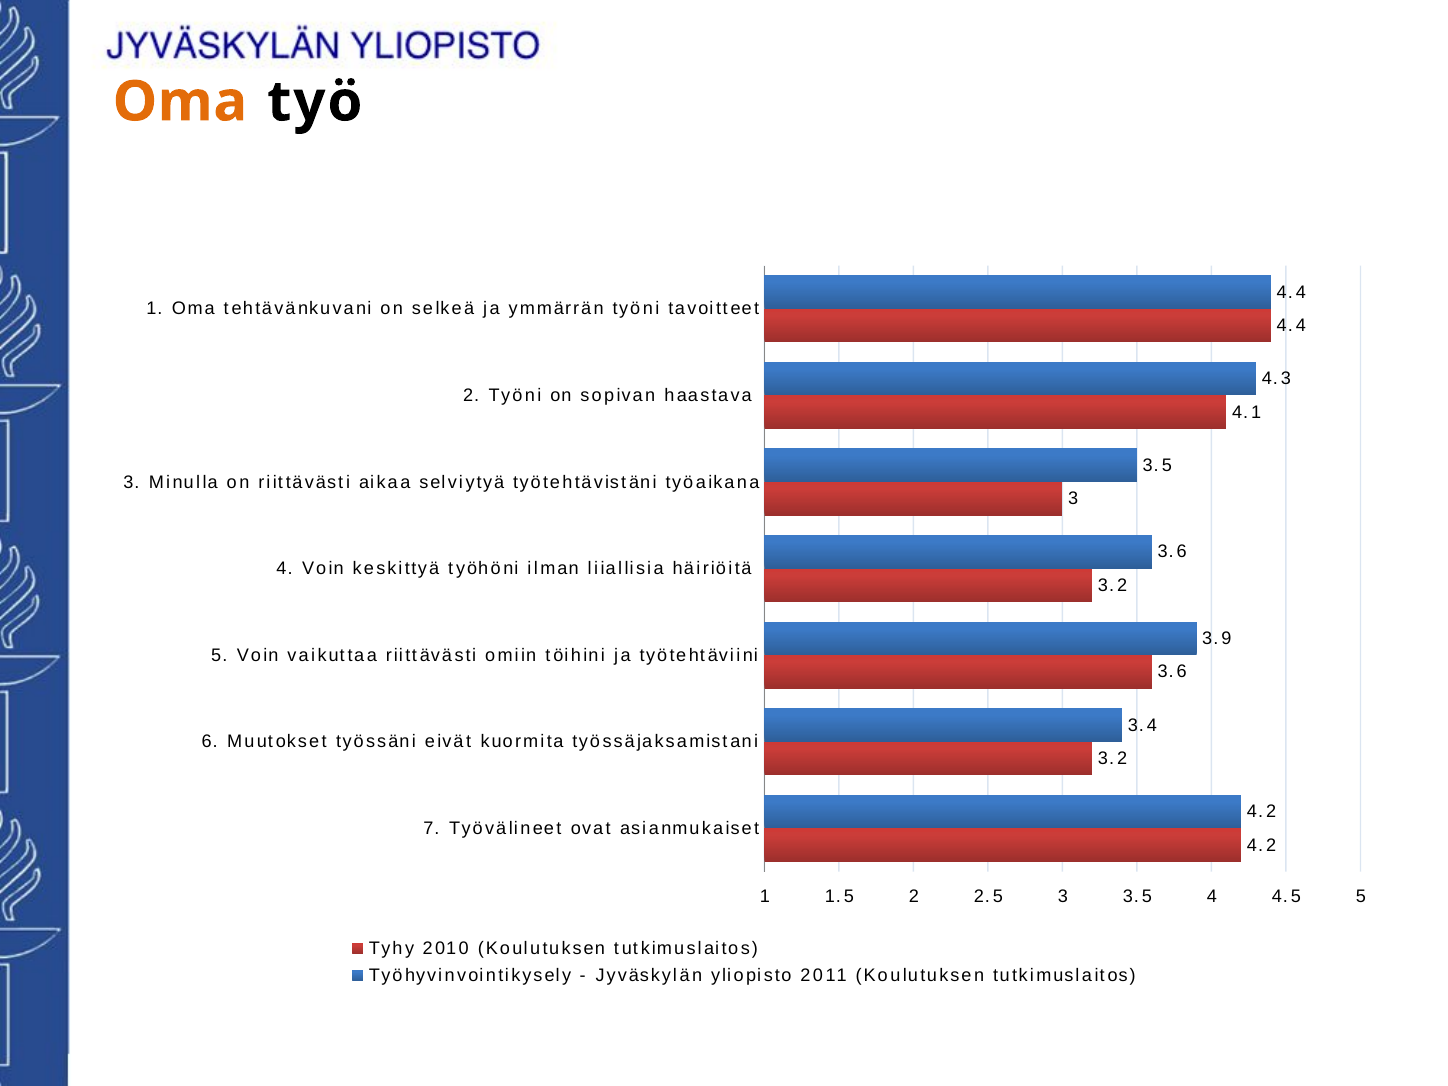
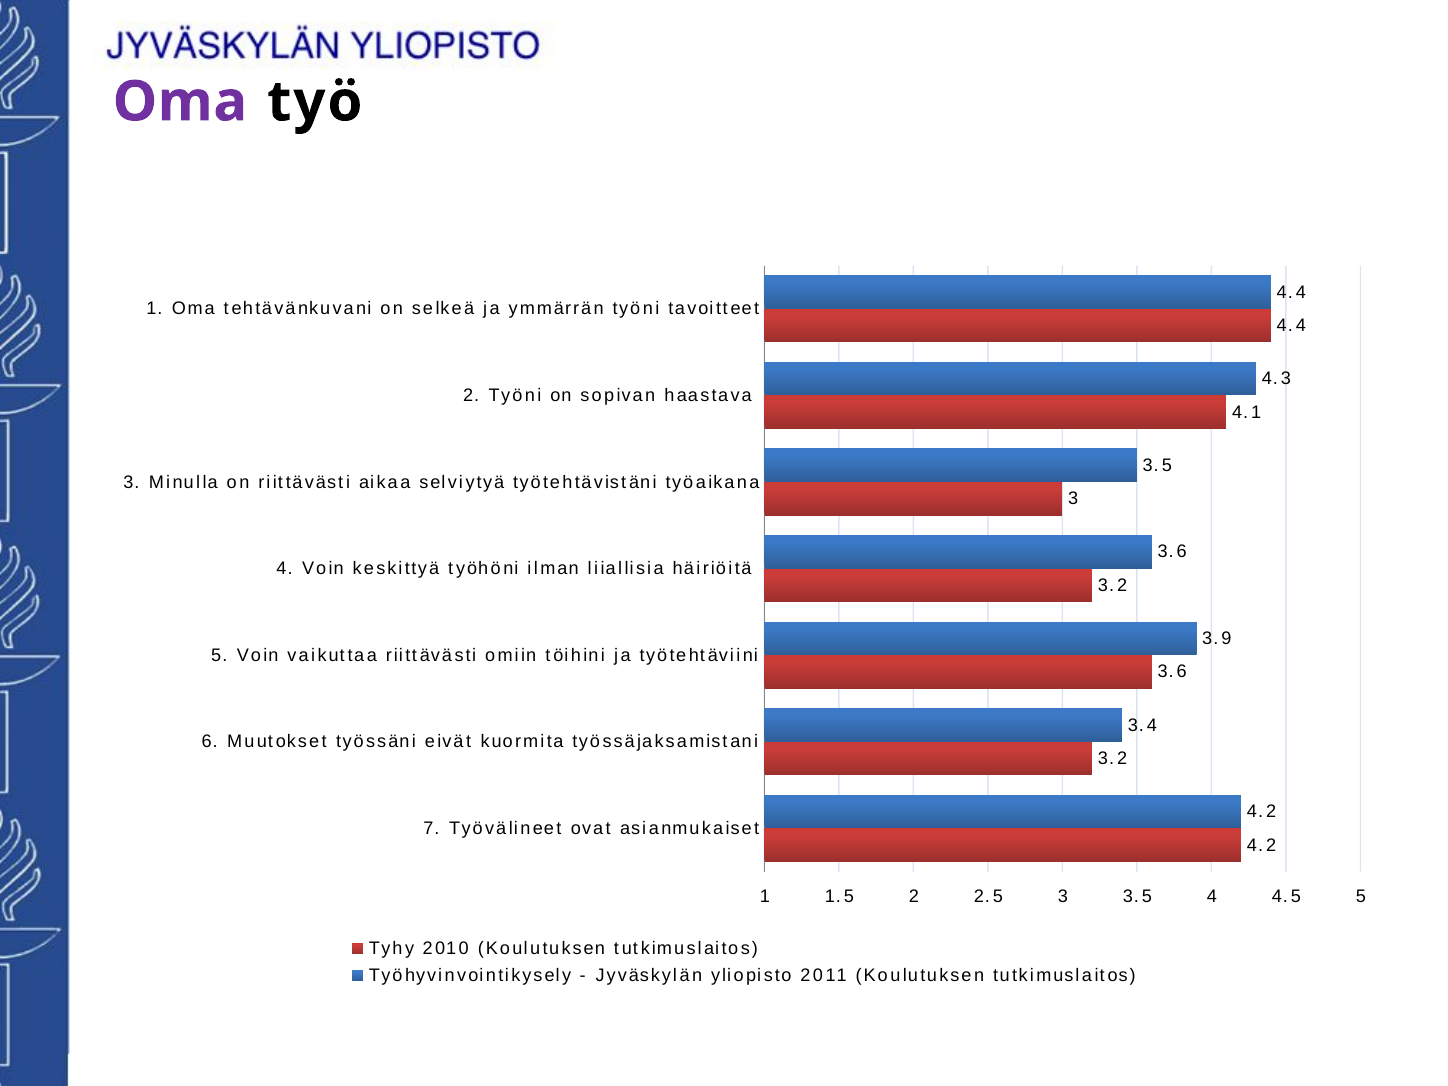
Oma colour: orange -> purple (180, 102)
